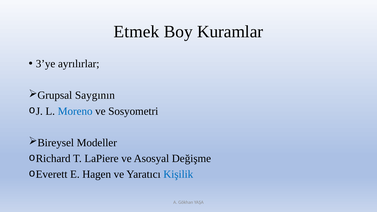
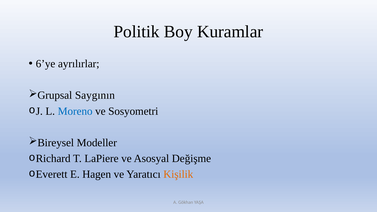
Etmek: Etmek -> Politik (137, 32)
3’ye: 3’ye -> 6’ye (46, 64)
Kişilik colour: blue -> orange (178, 174)
